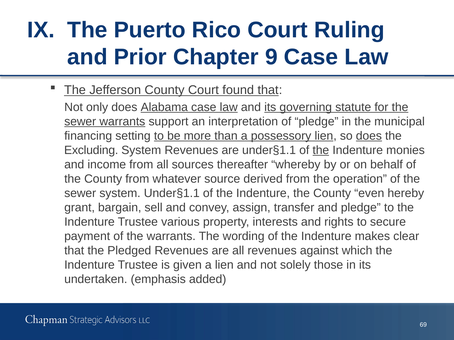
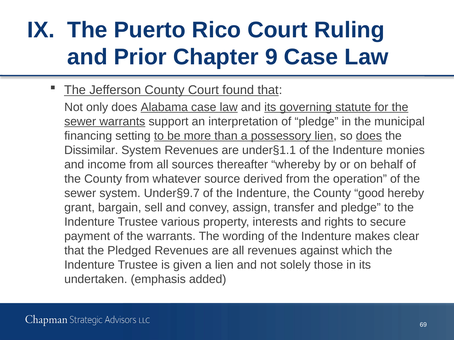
Excluding: Excluding -> Dissimilar (91, 150)
the underline: present -> none (321, 150)
system Under§1.1: Under§1.1 -> Under§9.7 (172, 194)
even: even -> good (369, 194)
